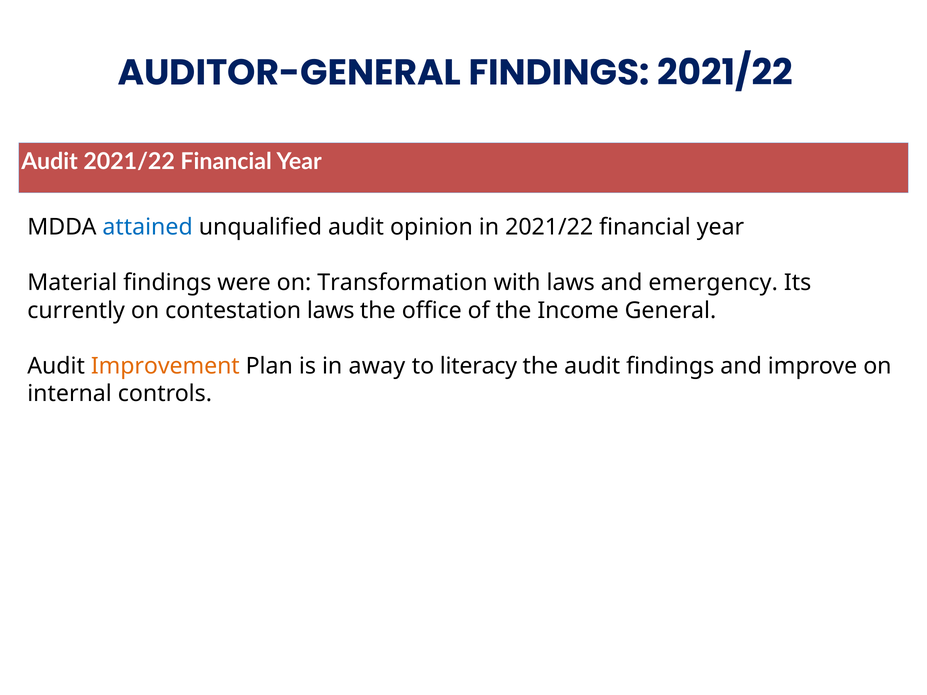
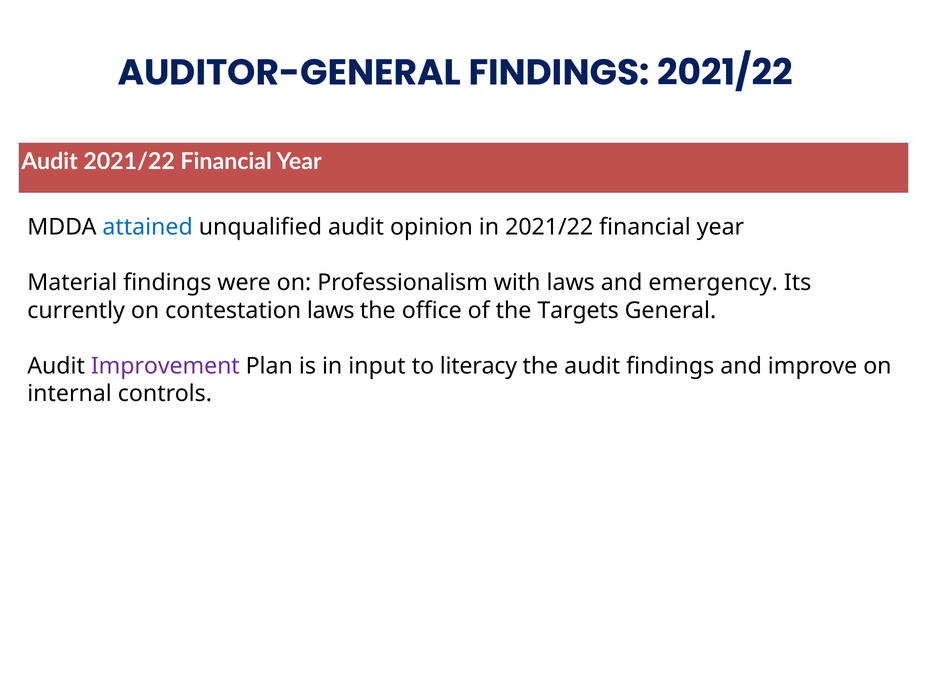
Transformation: Transformation -> Professionalism (403, 283)
Income: Income -> Targets (578, 310)
Improvement colour: orange -> purple (165, 366)
away: away -> input (377, 366)
